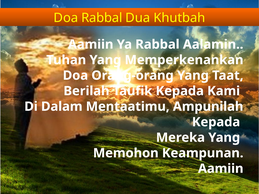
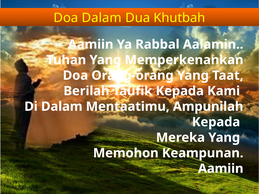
Doa Rabbal: Rabbal -> Dalam (102, 18)
